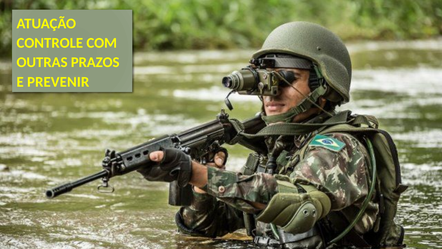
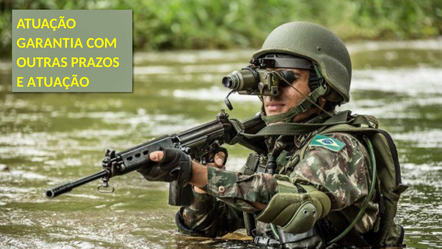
CONTROLE: CONTROLE -> GARANTIA (50, 43)
E PREVENIR: PREVENIR -> ATUAÇÃO (58, 82)
